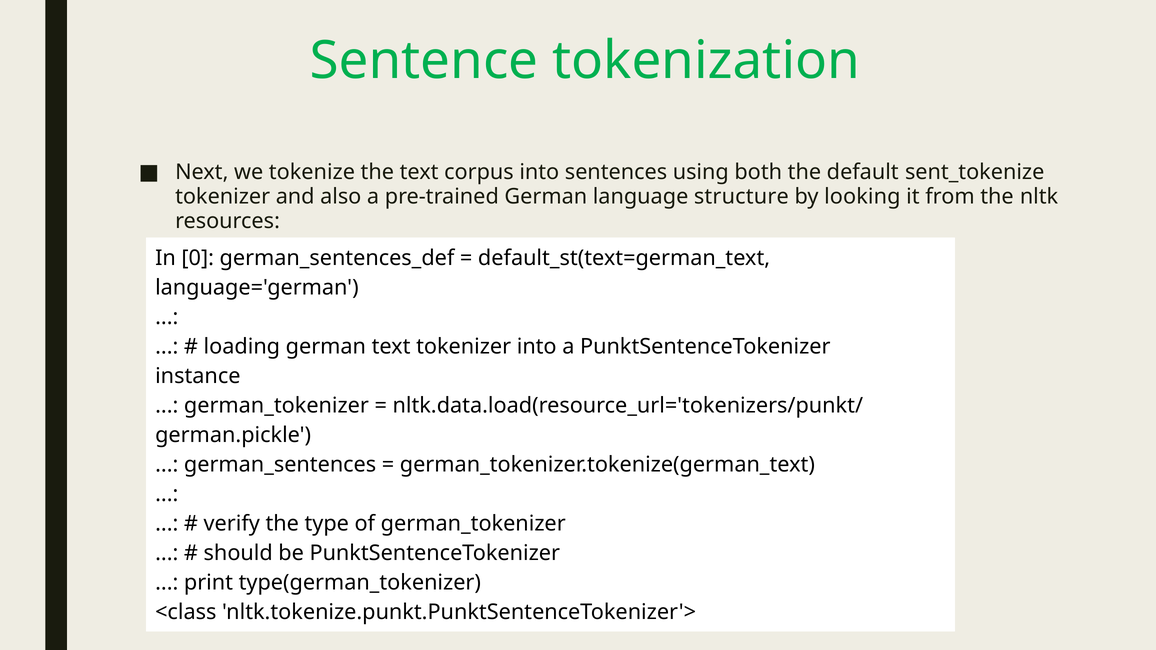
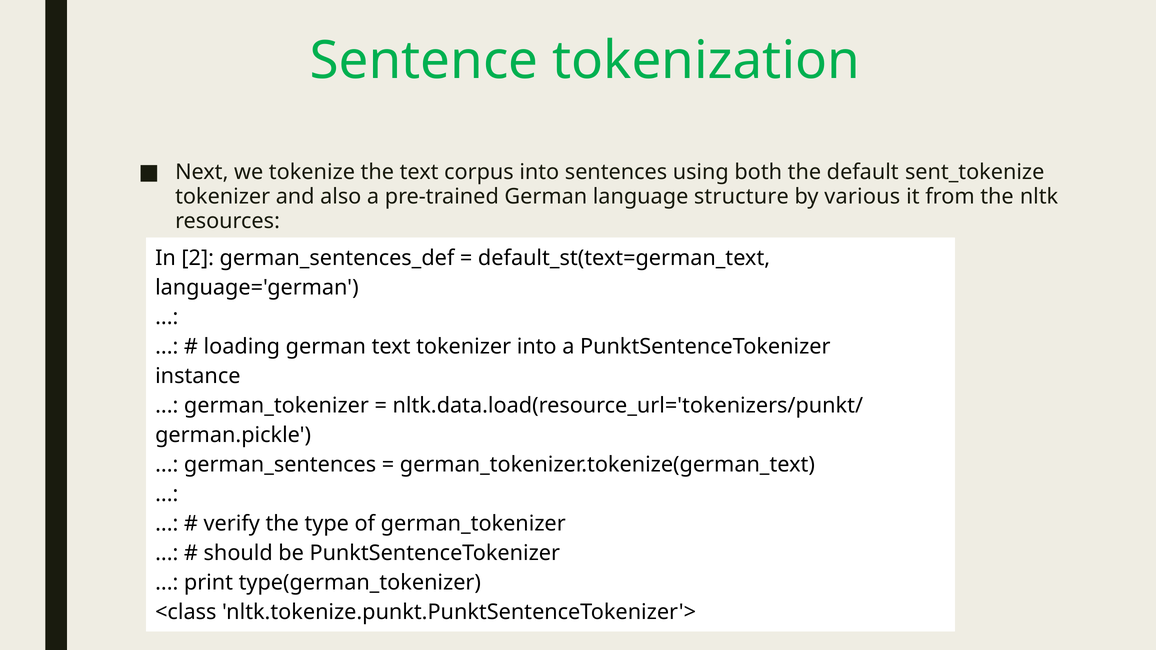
looking: looking -> various (862, 197)
0: 0 -> 2 (198, 258)
